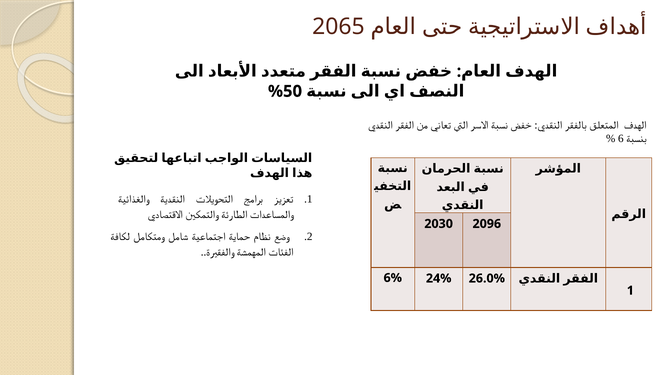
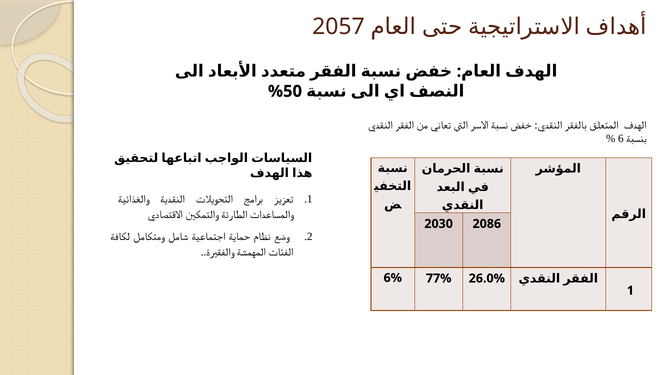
2065: 2065 -> 2057 (338, 27)
2096: 2096 -> 2086 (487, 224)
24%: 24% -> 77% (439, 279)
